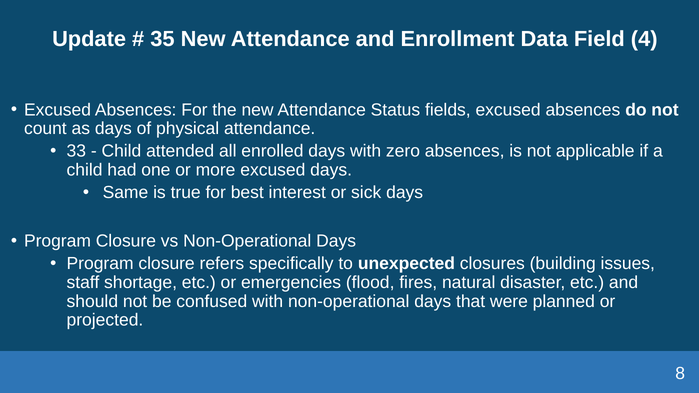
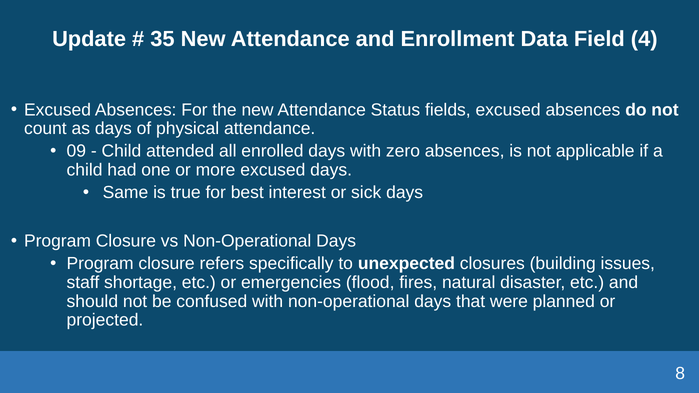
33: 33 -> 09 (76, 151)
